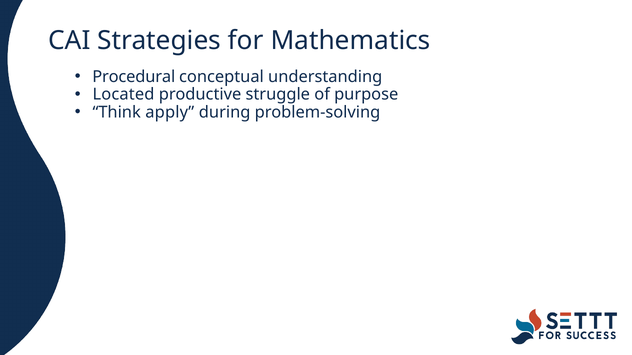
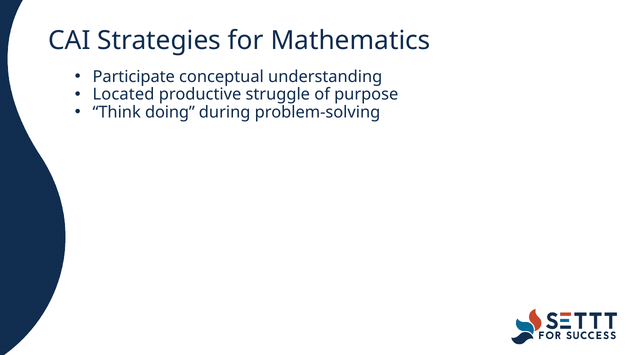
Procedural: Procedural -> Participate (134, 77)
apply: apply -> doing (170, 112)
